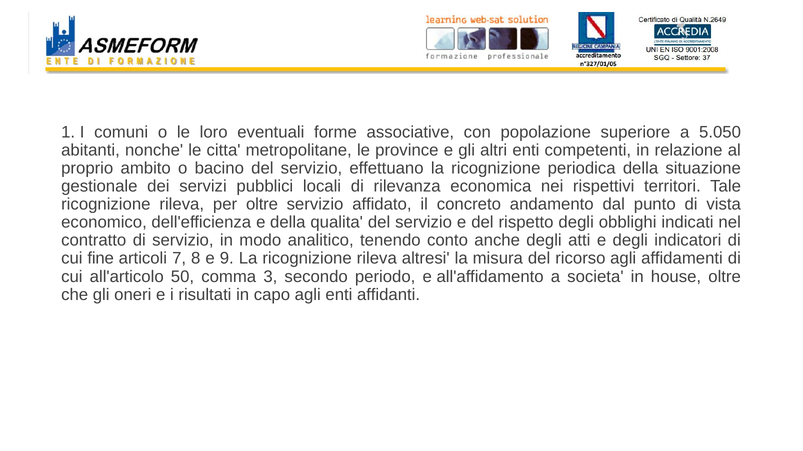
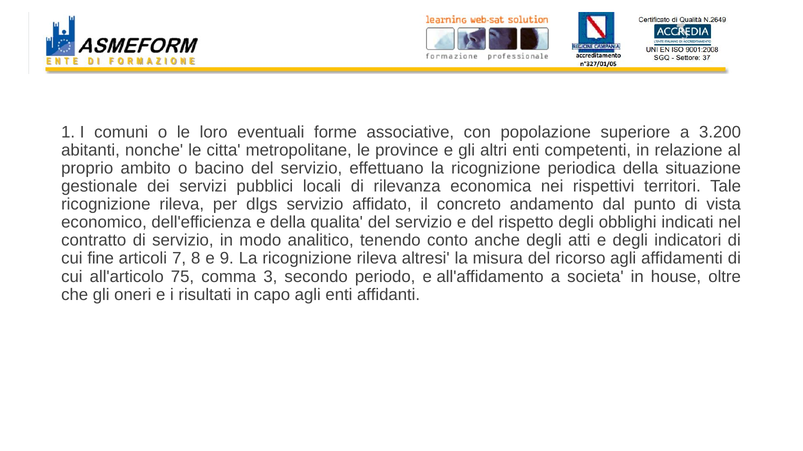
5.050: 5.050 -> 3.200 (720, 132)
per oltre: oltre -> dlgs (262, 205)
50: 50 -> 75 (182, 277)
